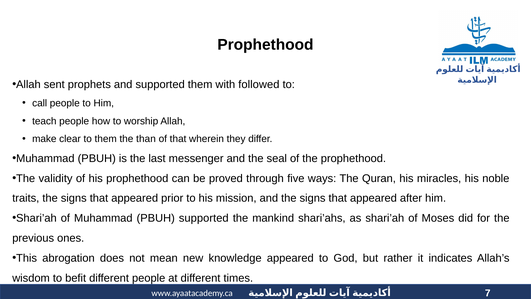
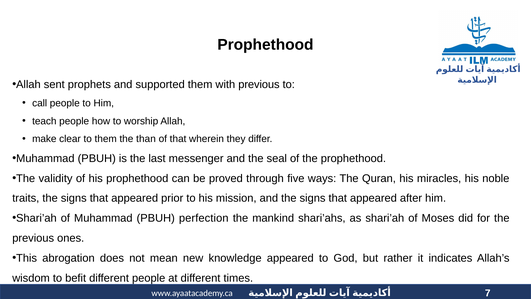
with followed: followed -> previous (259, 85)
PBUH supported: supported -> perfection (204, 218)
